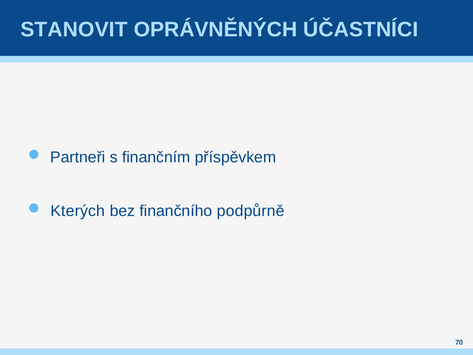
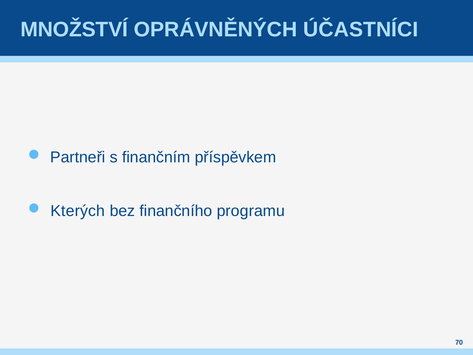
STANOVIT: STANOVIT -> MNOŽSTVÍ (74, 29)
podpůrně: podpůrně -> programu (251, 211)
